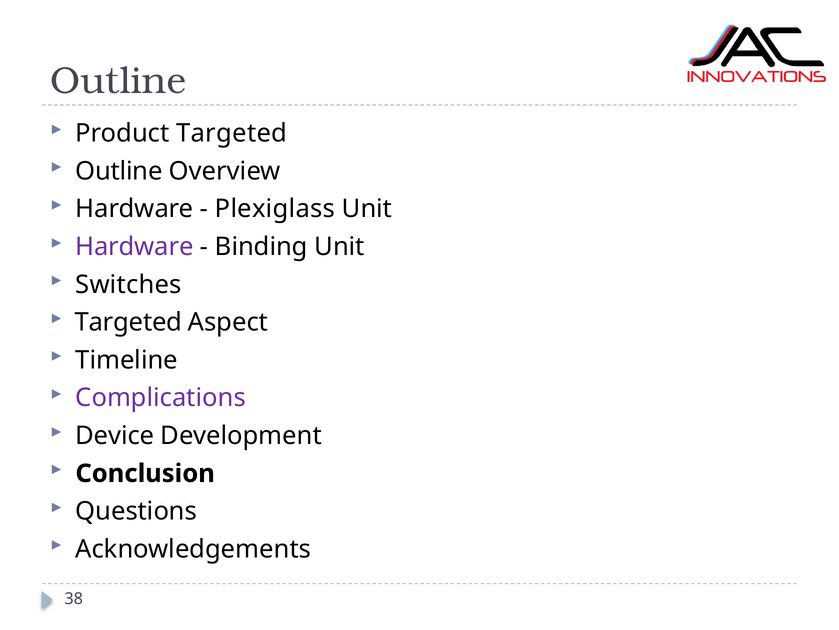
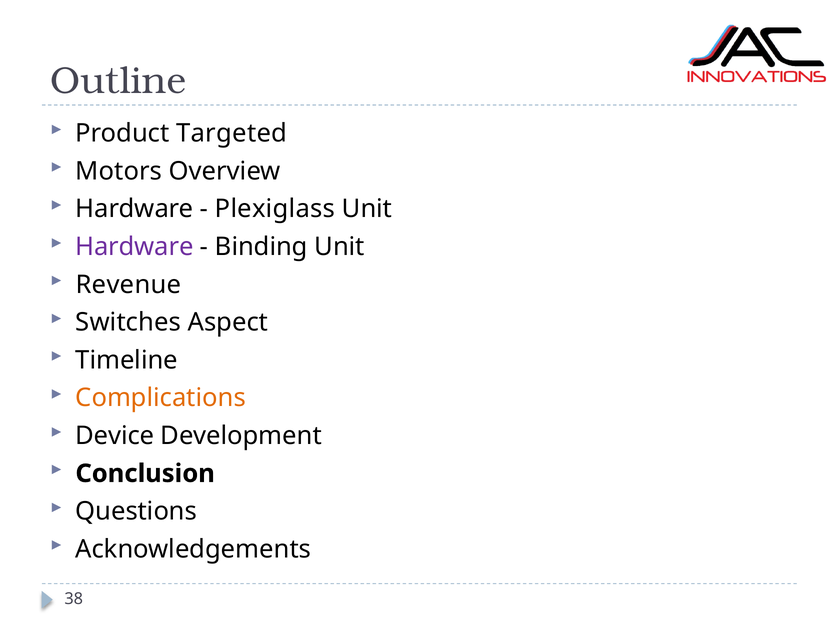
Outline: Outline -> Motors (119, 171)
Switches: Switches -> Revenue (128, 284)
Targeted: Targeted -> Switches (128, 322)
Complications colour: purple -> orange (161, 397)
